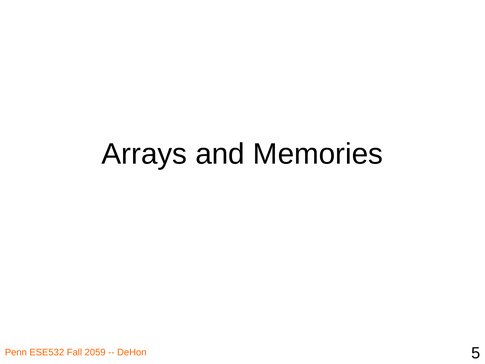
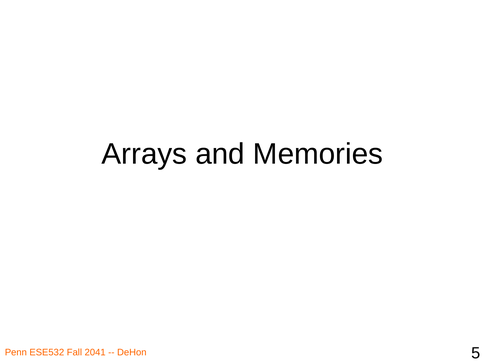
2059: 2059 -> 2041 (95, 352)
